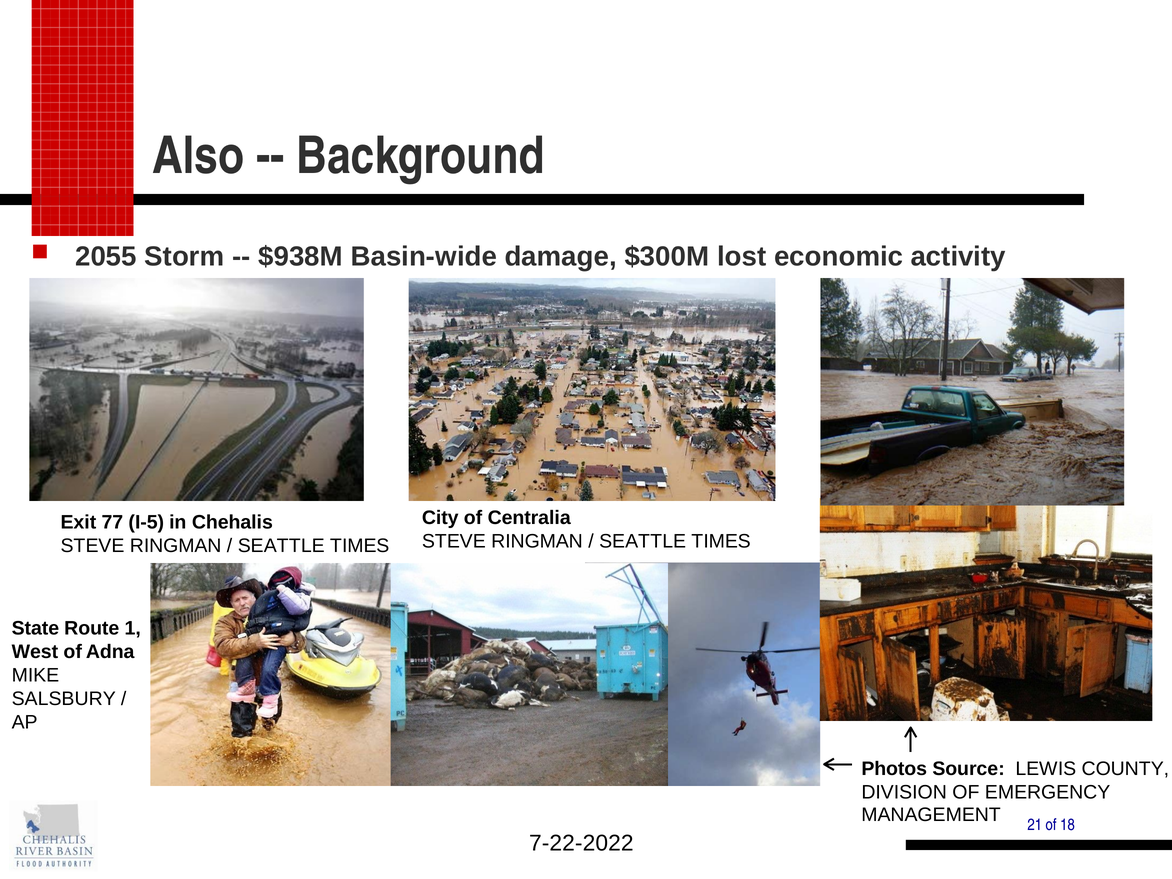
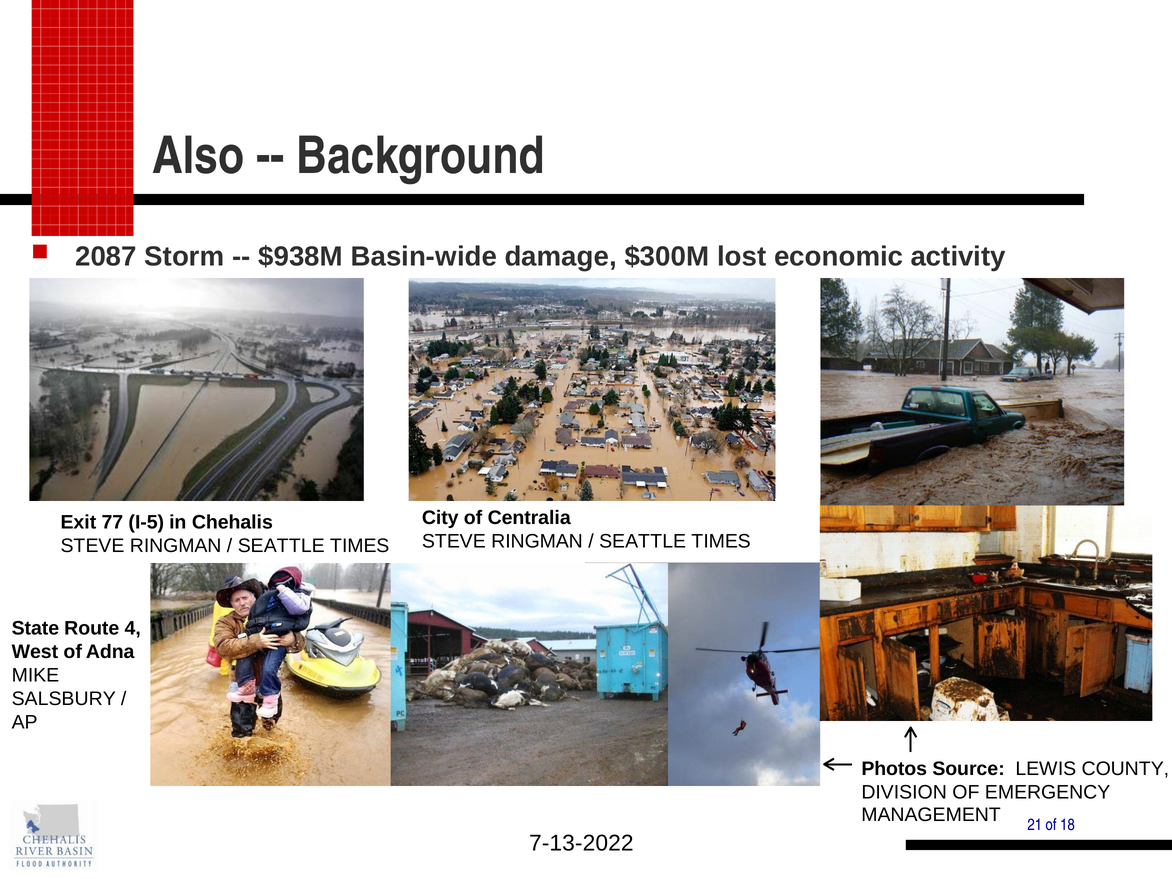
2055: 2055 -> 2087 (106, 257)
1: 1 -> 4 (133, 628)
7-22-2022: 7-22-2022 -> 7-13-2022 (581, 843)
